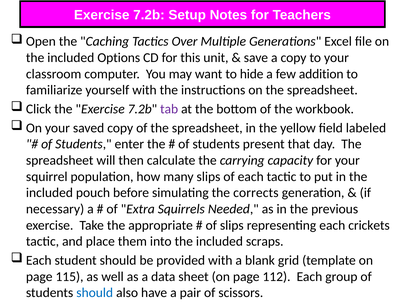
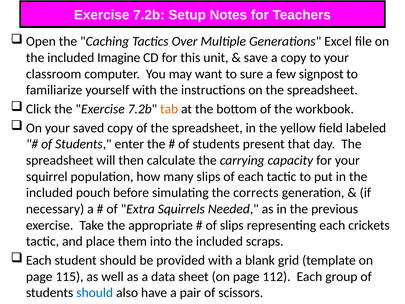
Options: Options -> Imagine (119, 58)
hide: hide -> sure (252, 74)
addition: addition -> signpost (321, 74)
tab colour: purple -> orange (169, 109)
